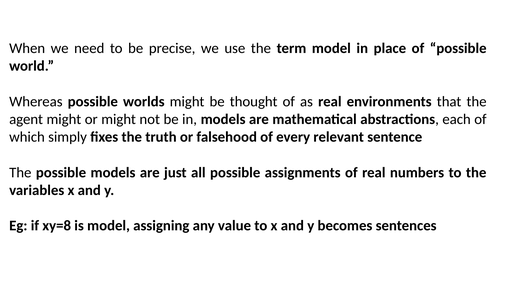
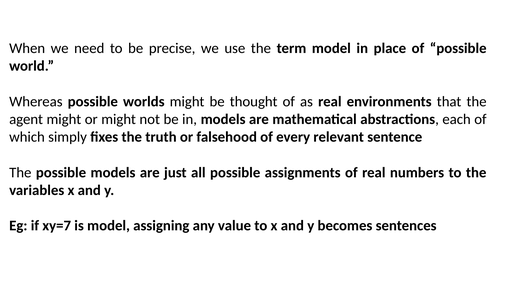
xy=8: xy=8 -> xy=7 (57, 226)
